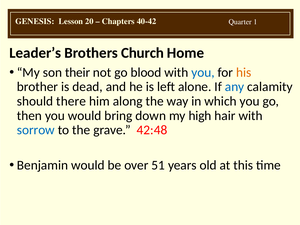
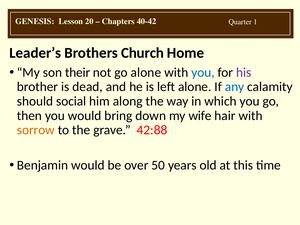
go blood: blood -> alone (146, 72)
his colour: orange -> purple (244, 72)
there: there -> social (71, 101)
high: high -> wife (200, 116)
sorrow colour: blue -> orange (36, 130)
42:48: 42:48 -> 42:88 (152, 130)
51: 51 -> 50 (158, 165)
